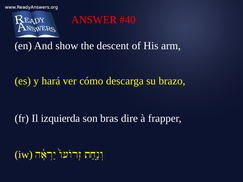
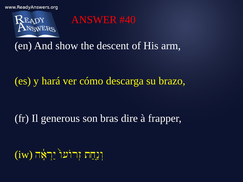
izquierda: izquierda -> generous (60, 119)
